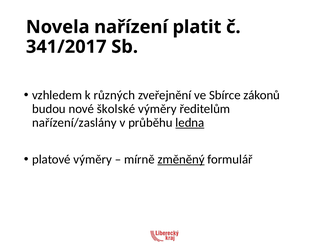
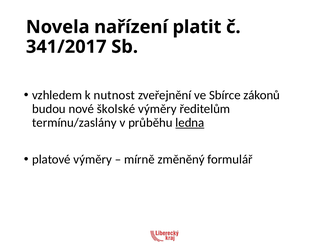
různých: různých -> nutnost (114, 95)
nařízení/zaslány: nařízení/zaslány -> termínu/zaslány (74, 123)
změněný underline: present -> none (181, 159)
